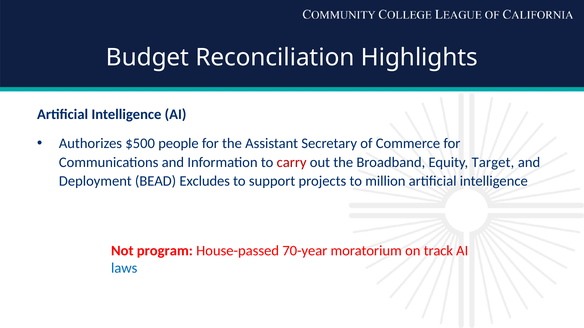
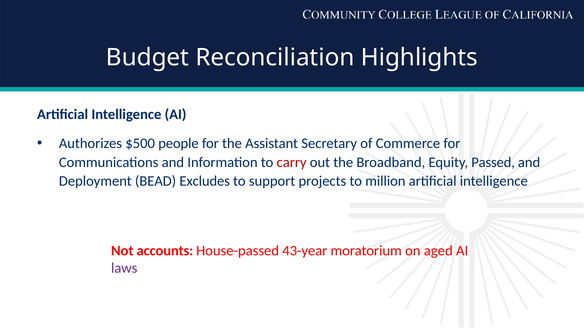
Target: Target -> Passed (493, 162)
program: program -> accounts (165, 251)
70-year: 70-year -> 43-year (305, 251)
track: track -> aged (438, 251)
laws colour: blue -> purple (124, 269)
